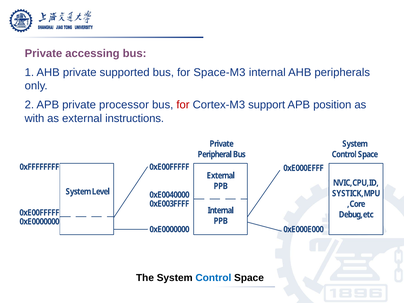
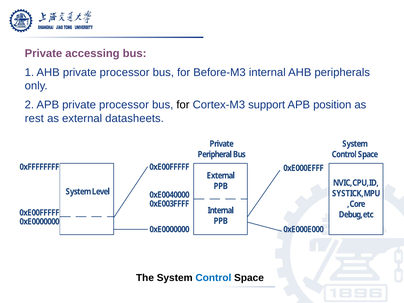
AHB private supported: supported -> processor (125, 72)
Space-M3: Space-M3 -> Before-M3 (220, 72)
for colour: red -> black (183, 105)
with: with -> rest (34, 118)
instructions: instructions -> datasheets (135, 118)
